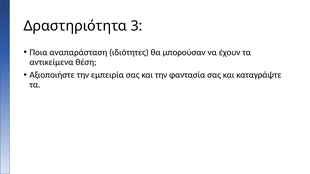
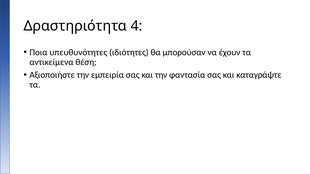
3: 3 -> 4 (136, 26)
αναπαράσταση: αναπαράσταση -> υπευθυνότητες (78, 52)
